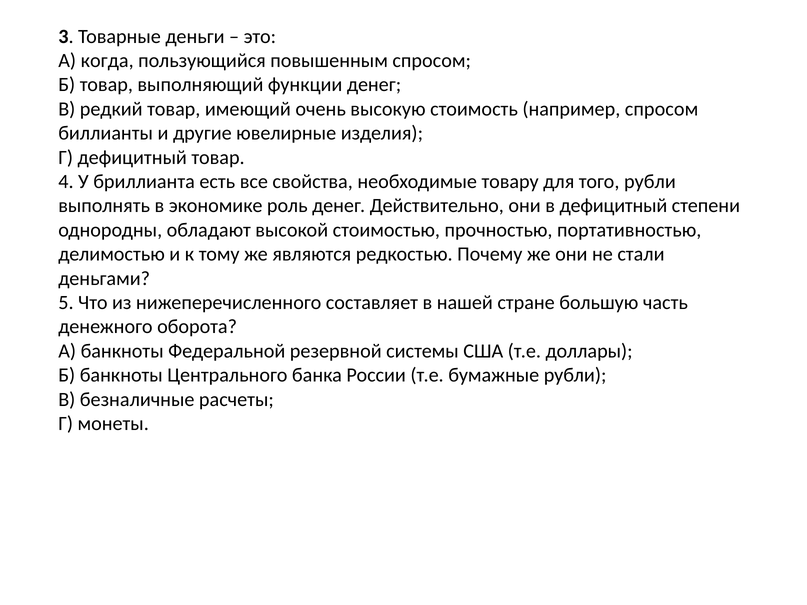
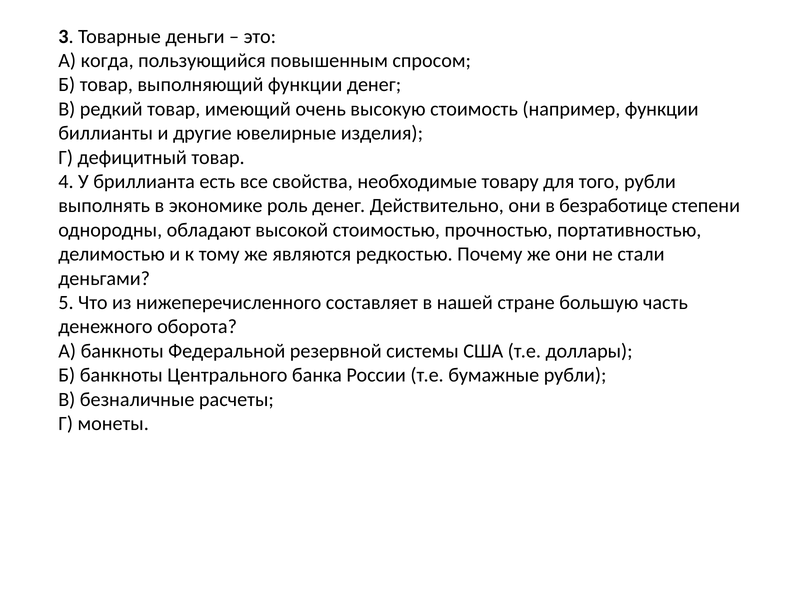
например спросом: спросом -> функции (662, 109)
в дефицитный: дефицитный -> безработице (613, 206)
